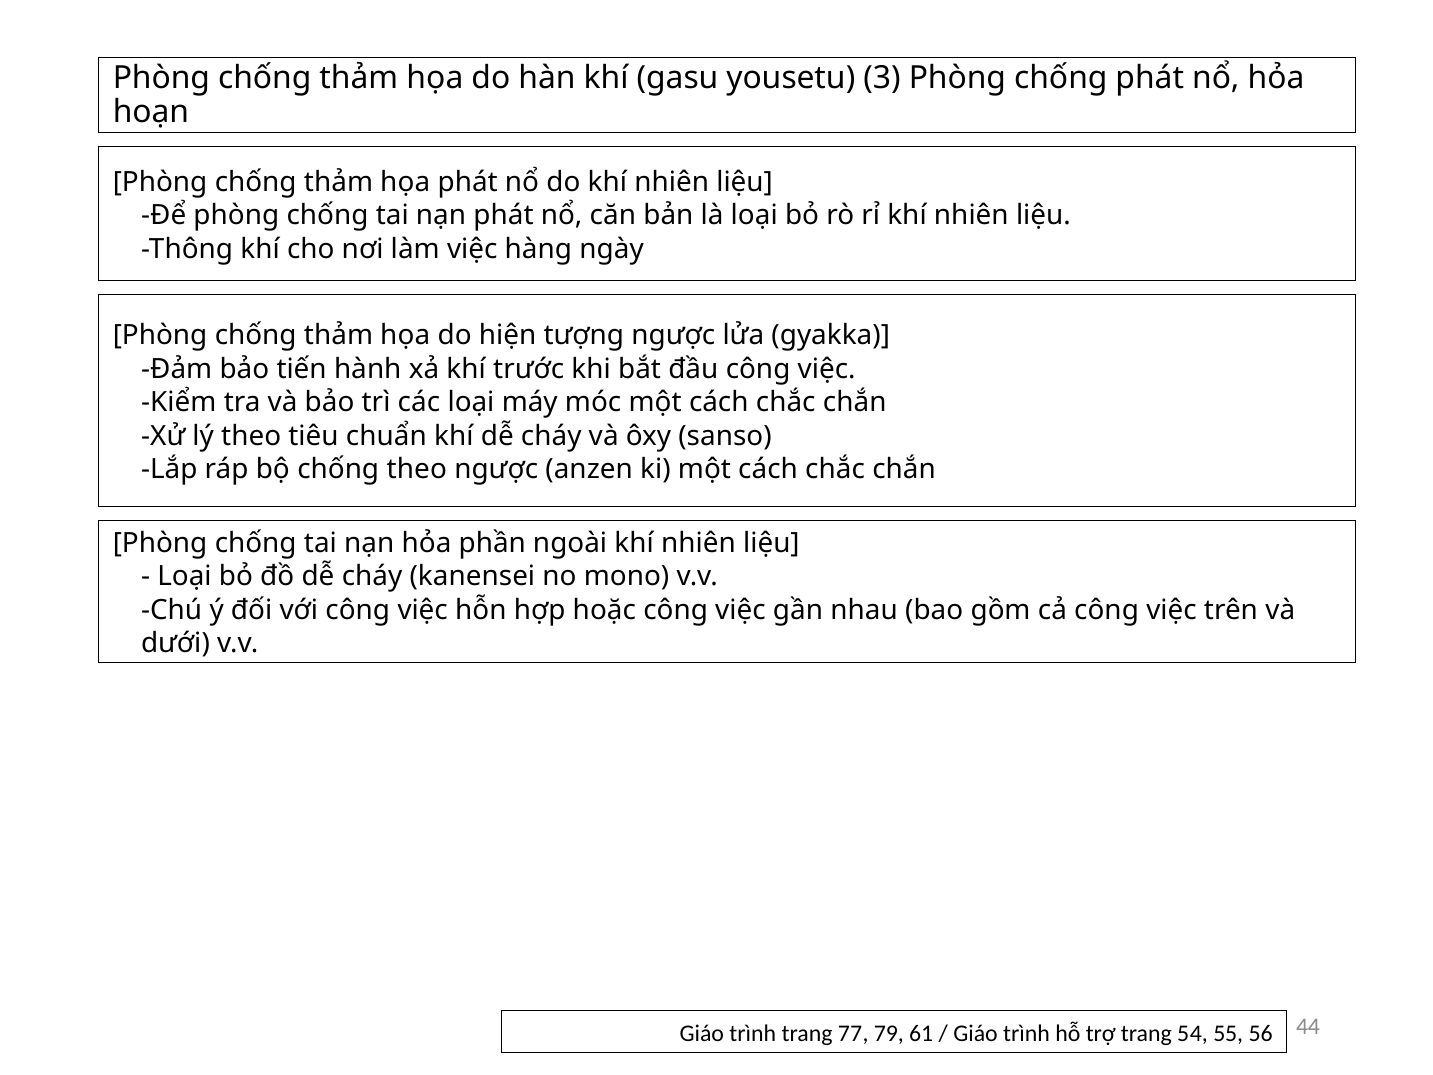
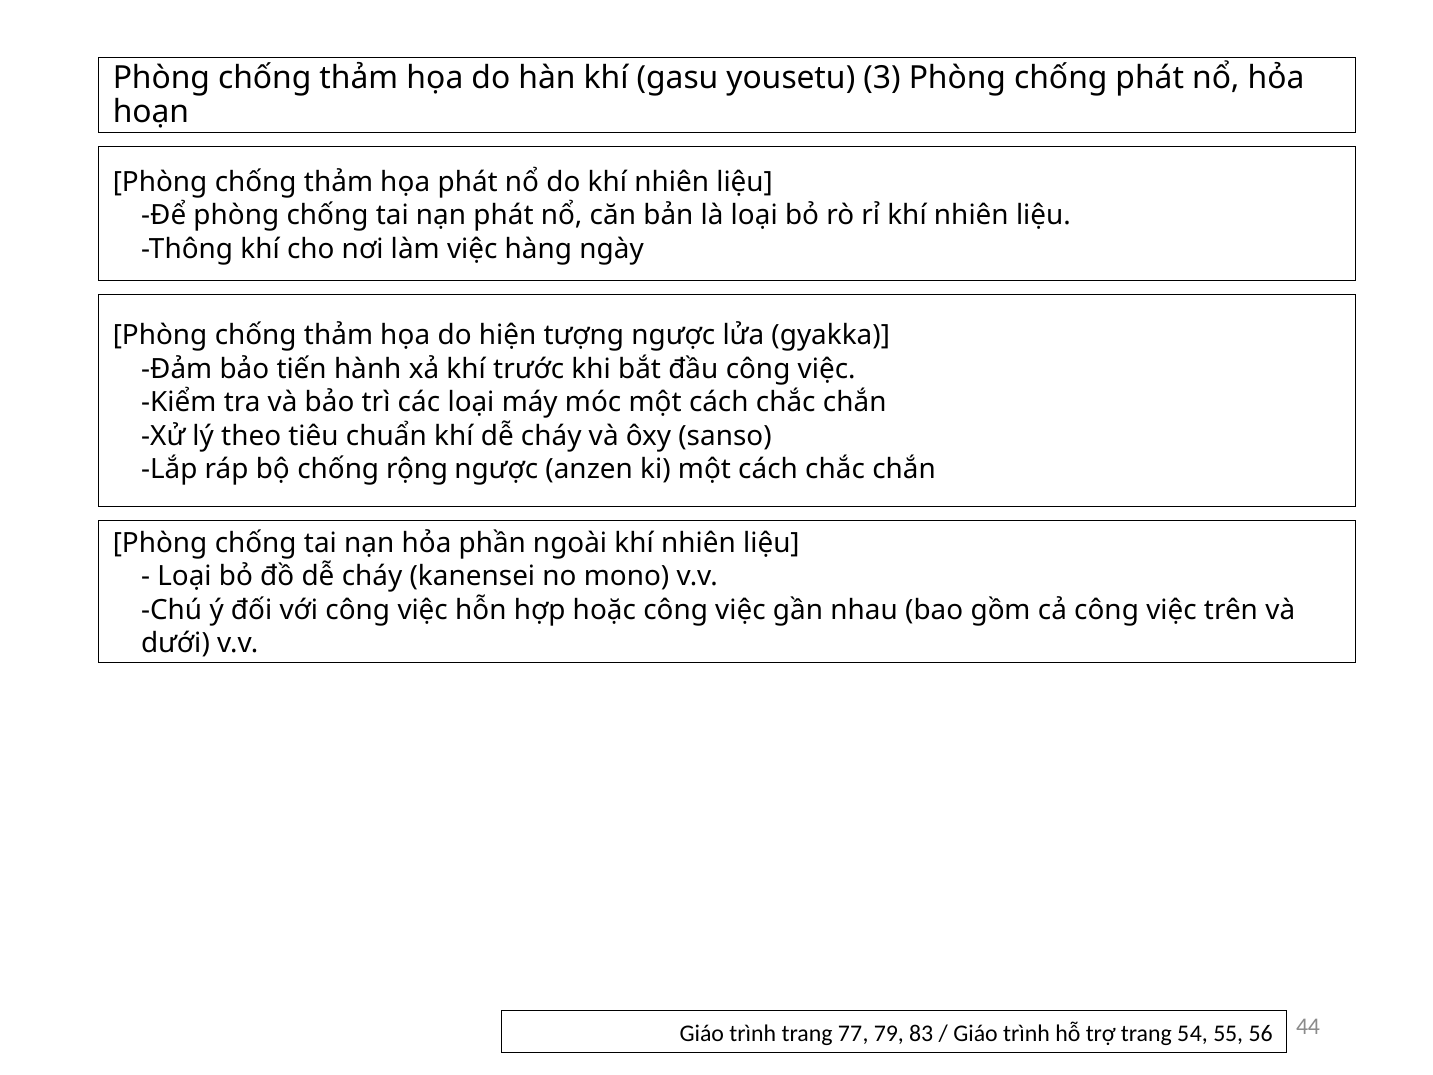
chống theo: theo -> rộng (417, 469)
61: 61 -> 83 (921, 1033)
